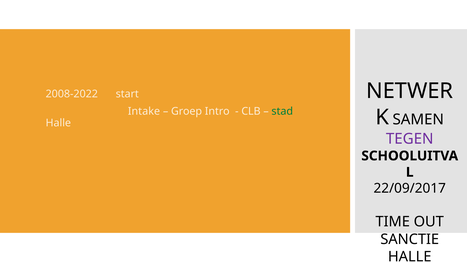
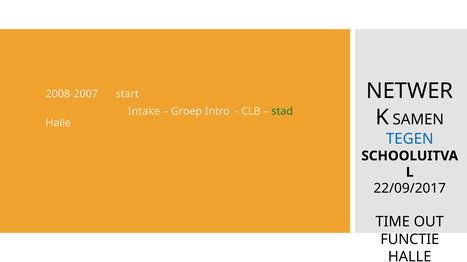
2008-2022: 2008-2022 -> 2008-2007 (72, 94)
TEGEN colour: purple -> blue (410, 139)
SANCTIE: SANCTIE -> FUNCTIE (410, 240)
